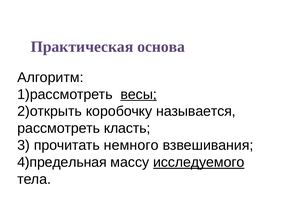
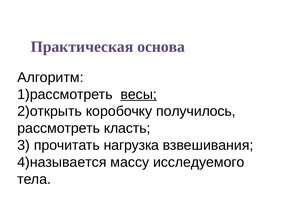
называется: называется -> получилось (196, 111)
немного: немного -> нагрузка (131, 145)
4)предельная: 4)предельная -> 4)называется (62, 162)
исследуемого underline: present -> none (199, 162)
